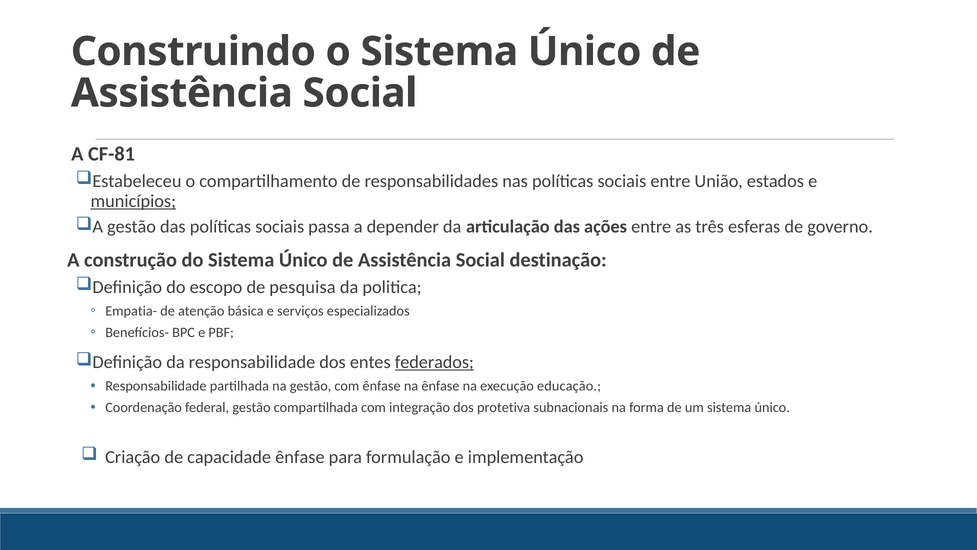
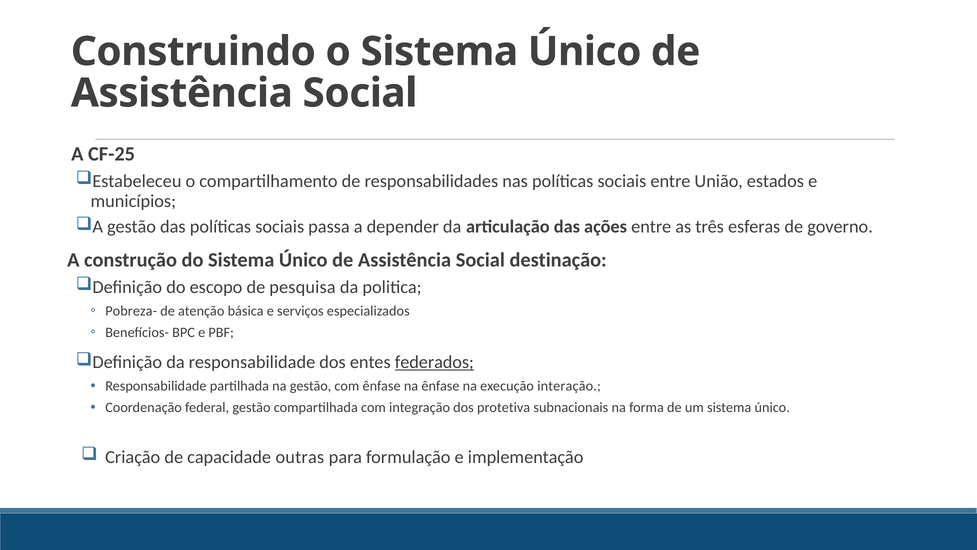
CF-81: CF-81 -> CF-25 (112, 154)
municípios underline: present -> none (133, 201)
Empatia-: Empatia- -> Pobreza- (131, 311)
educação: educação -> interação (569, 386)
capacidade ênfase: ênfase -> outras (300, 457)
